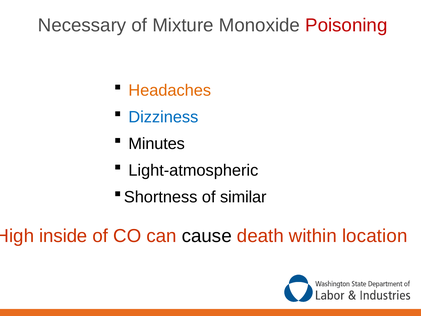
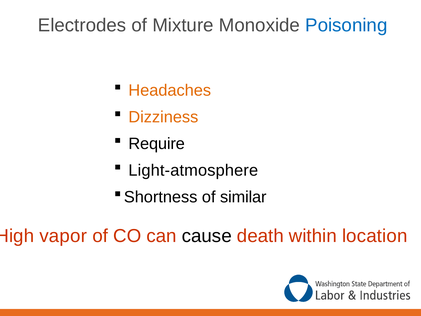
Necessary: Necessary -> Electrodes (82, 25)
Poisoning colour: red -> blue (346, 25)
Dizziness colour: blue -> orange (163, 117)
Minutes: Minutes -> Require (157, 144)
Light-atmospheric: Light-atmospheric -> Light-atmosphere (193, 170)
inside: inside -> vapor (63, 236)
